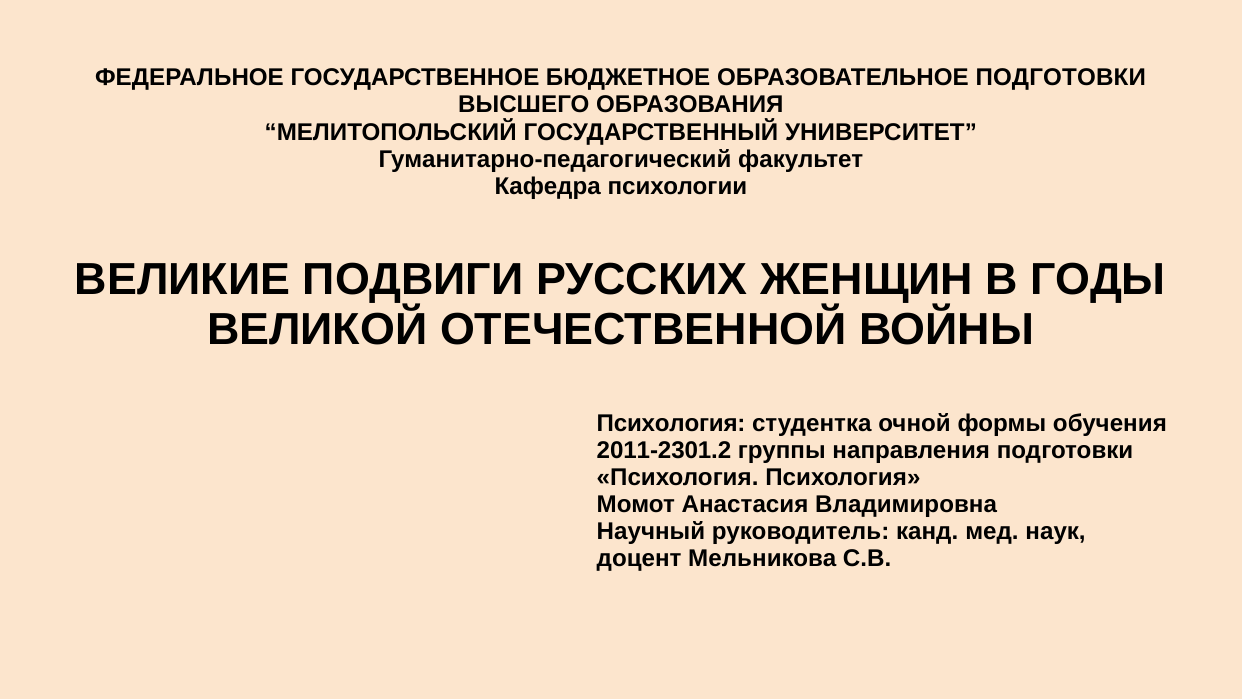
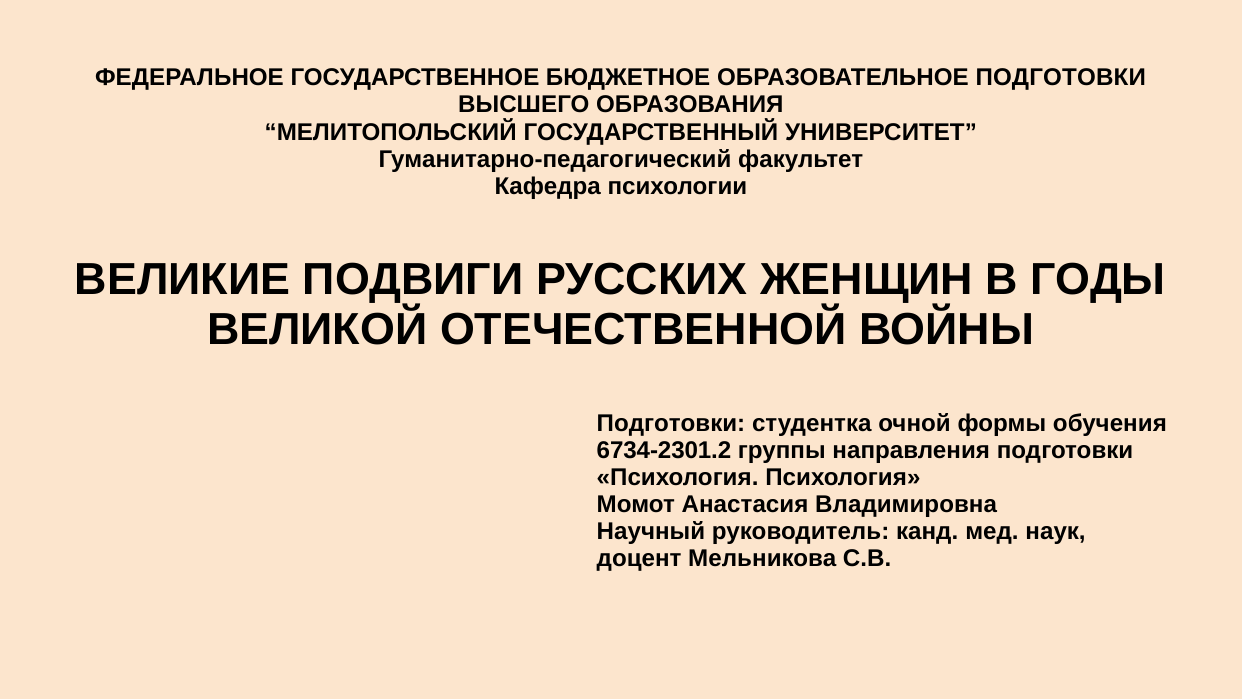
Психология: Психология -> Подготовки (671, 423)
2011-2301.2: 2011-2301.2 -> 6734-2301.2 (664, 450)
